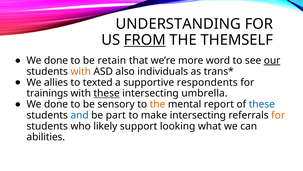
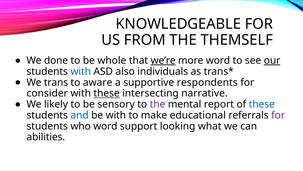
UNDERSTANDING: UNDERSTANDING -> KNOWLEDGEABLE (178, 24)
FROM underline: present -> none (145, 40)
retain: retain -> whole (112, 60)
we’re underline: none -> present (163, 60)
with colour: orange -> blue (81, 71)
allies: allies -> trans (56, 82)
texted: texted -> aware (98, 82)
trainings: trainings -> consider (47, 93)
umbrella: umbrella -> narrative (204, 93)
done: done -> likely (56, 104)
the colour: orange -> purple (158, 104)
be part: part -> with (116, 115)
make intersecting: intersecting -> educational (198, 115)
for colour: orange -> purple (278, 115)
who likely: likely -> word (105, 126)
